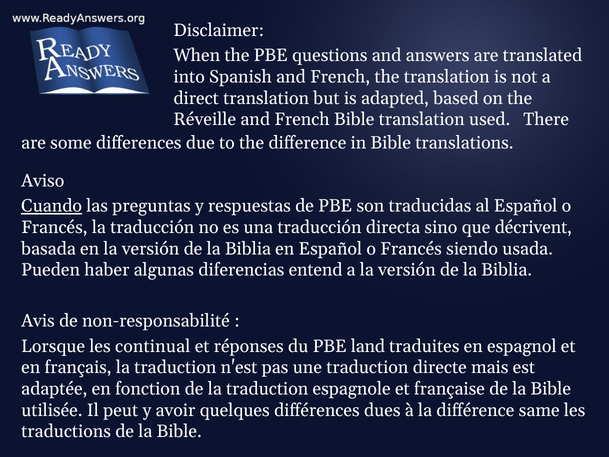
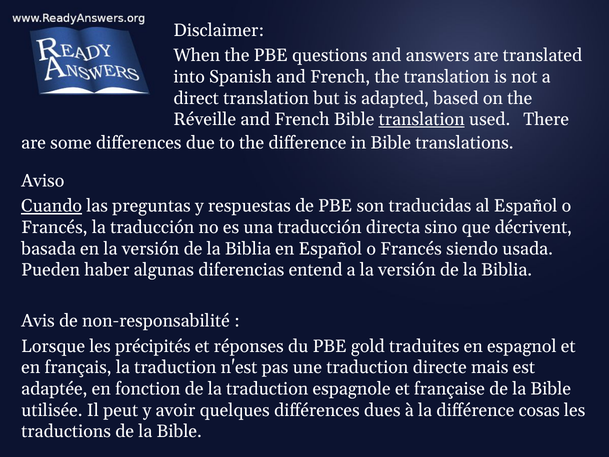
translation underline: none -> present (422, 119)
continual: continual -> précipités (153, 346)
land: land -> gold (368, 346)
same: same -> cosas (539, 410)
